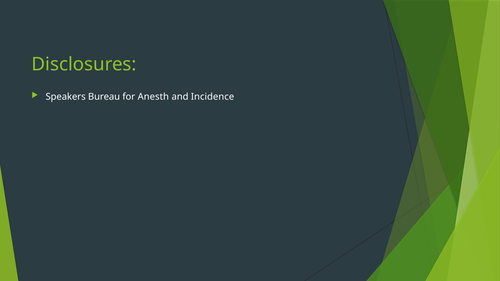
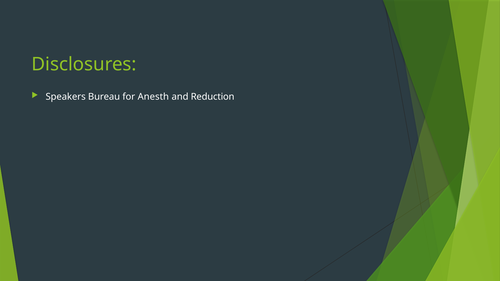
Incidence: Incidence -> Reduction (213, 97)
